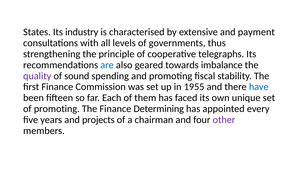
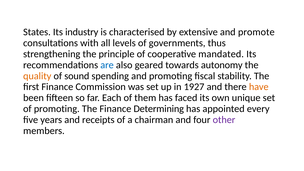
payment: payment -> promote (256, 32)
telegraphs: telegraphs -> mandated (221, 54)
imbalance: imbalance -> autonomy (222, 65)
quality colour: purple -> orange (37, 76)
1955: 1955 -> 1927 (194, 87)
have colour: blue -> orange (259, 87)
projects: projects -> receipts (98, 120)
